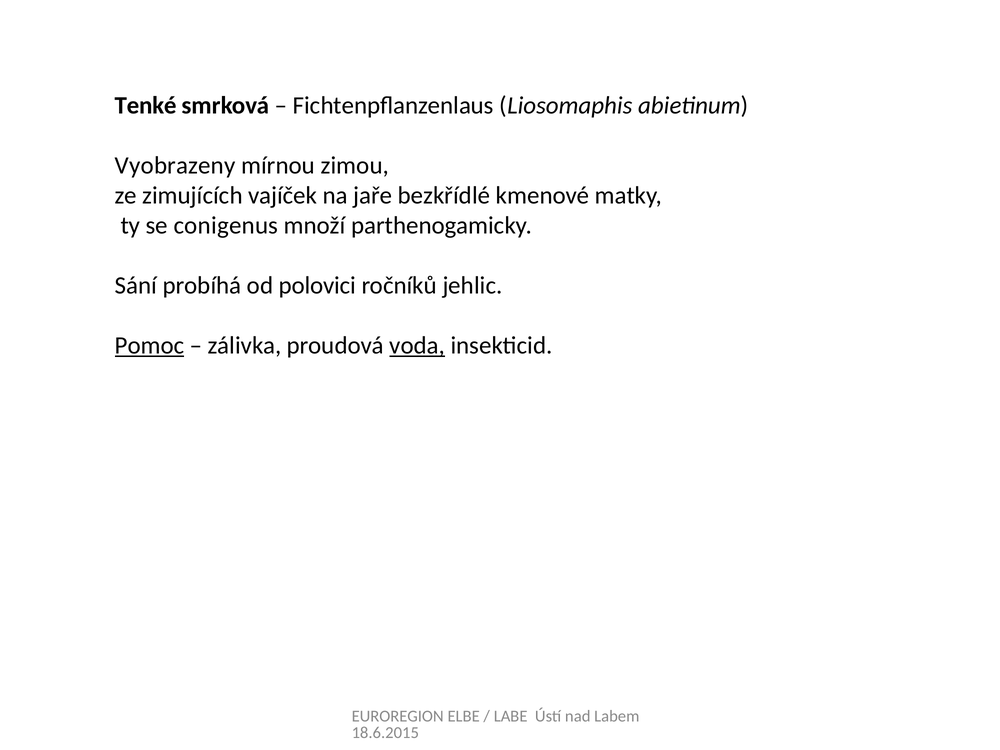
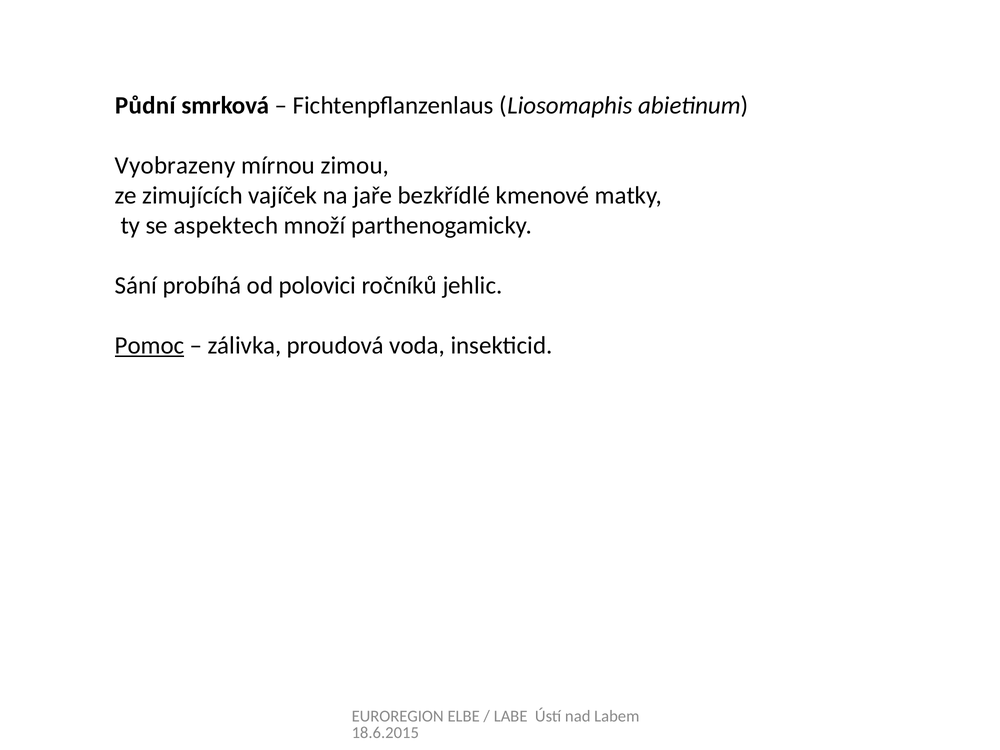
Tenké: Tenké -> Půdní (145, 105)
conigenus: conigenus -> aspektech (226, 225)
voda underline: present -> none (417, 345)
